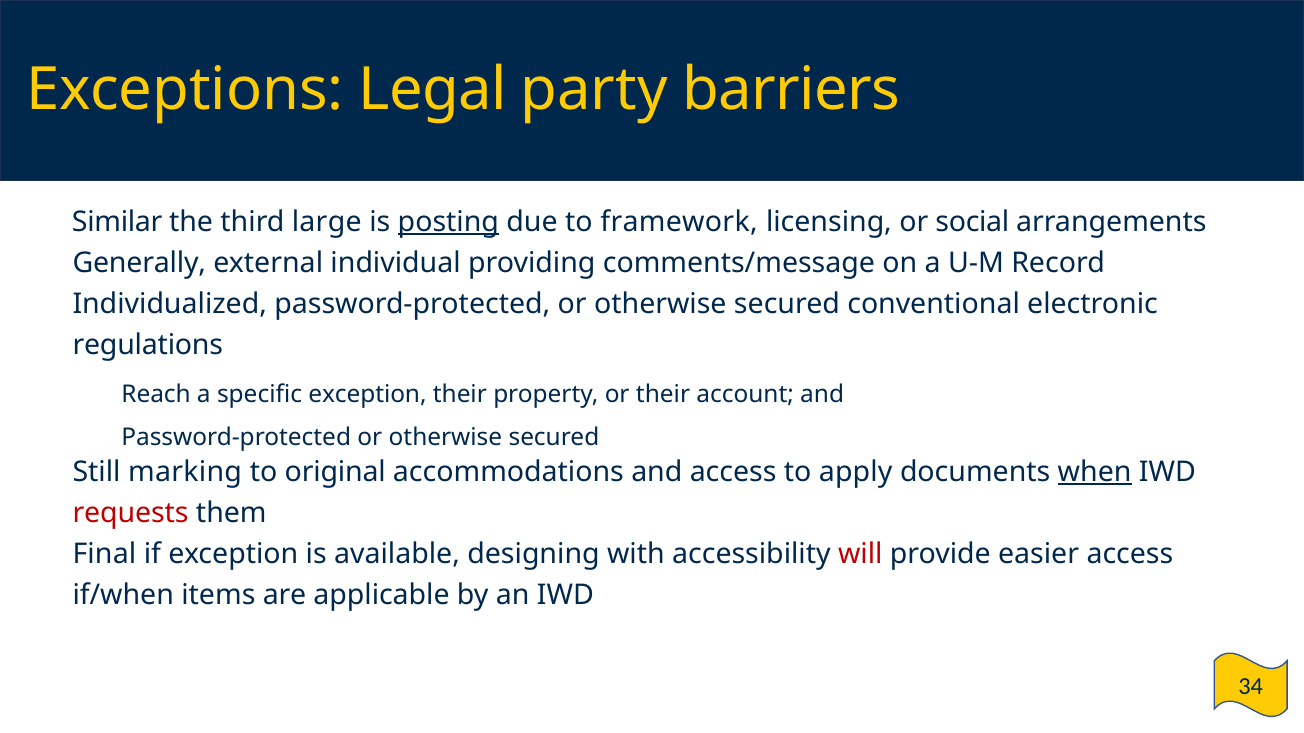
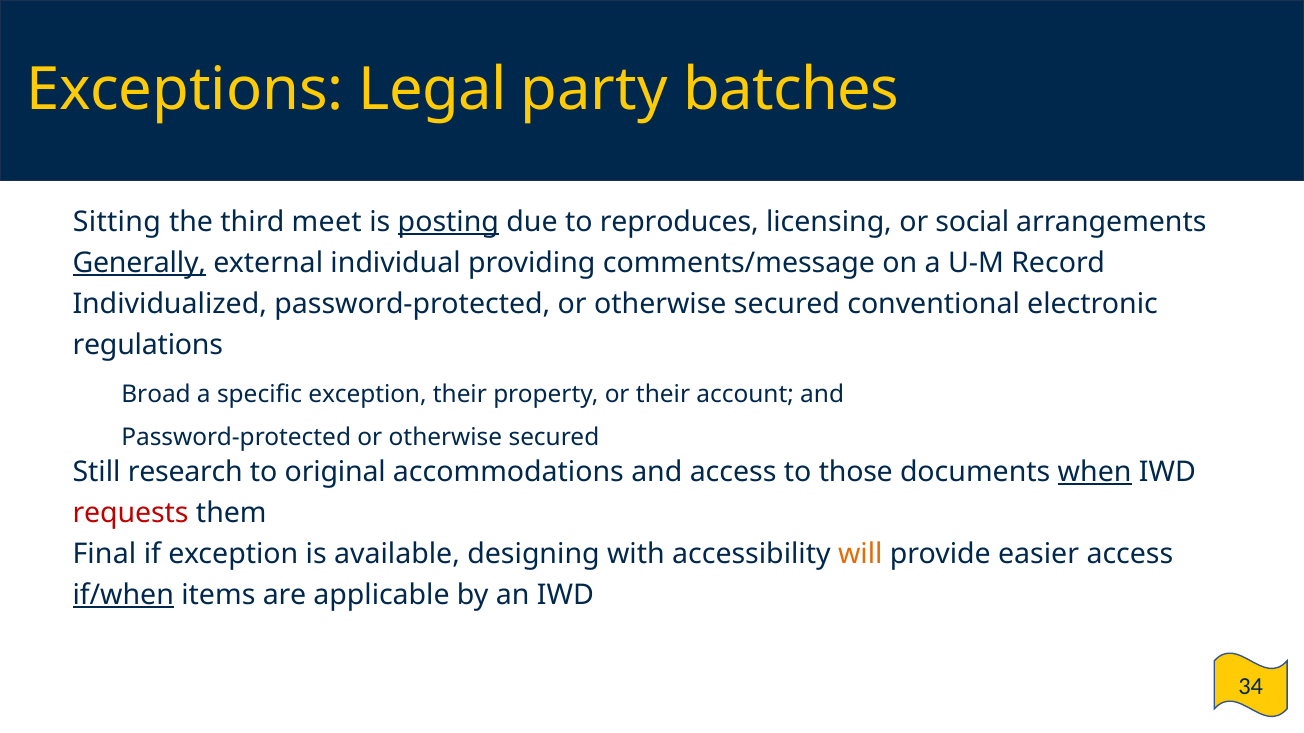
barriers: barriers -> batches (791, 90)
Similar: Similar -> Sitting (117, 222)
large: large -> meet (327, 222)
framework: framework -> reproduces (679, 222)
Generally underline: none -> present (139, 263)
Reach: Reach -> Broad (156, 395)
marking: marking -> research (185, 472)
apply: apply -> those (856, 472)
will colour: red -> orange (860, 554)
if/when underline: none -> present (123, 595)
